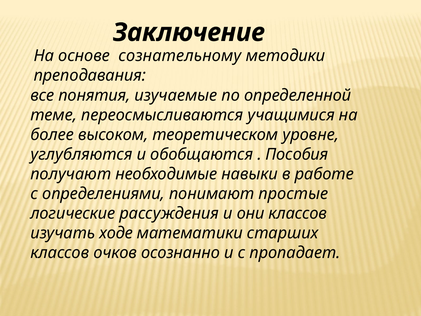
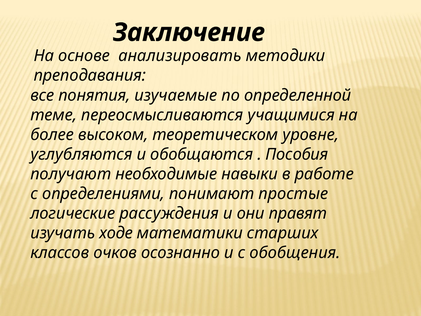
сознательному: сознательному -> анализировать (180, 56)
они классов: классов -> правят (298, 213)
пропадает: пропадает -> обобщения (295, 253)
